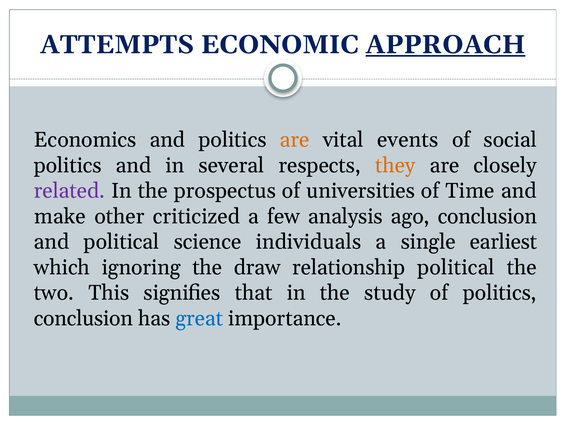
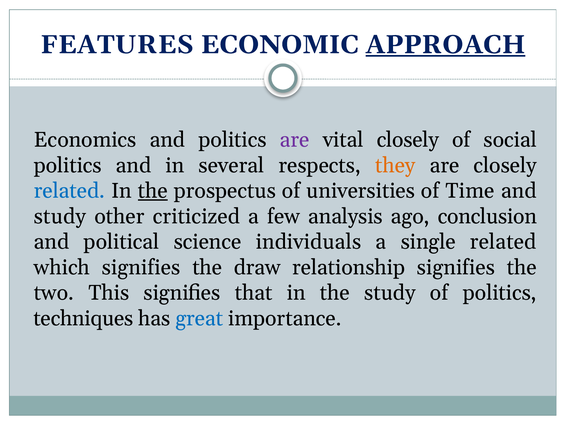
ATTEMPTS: ATTEMPTS -> FEATURES (117, 45)
are colour: orange -> purple (295, 140)
vital events: events -> closely (408, 140)
related colour: purple -> blue (69, 191)
the underline: none -> present (153, 191)
make: make -> study (60, 216)
single earliest: earliest -> related (503, 242)
which ignoring: ignoring -> signifies (141, 267)
relationship political: political -> signifies (456, 267)
conclusion: conclusion -> techniques (83, 318)
